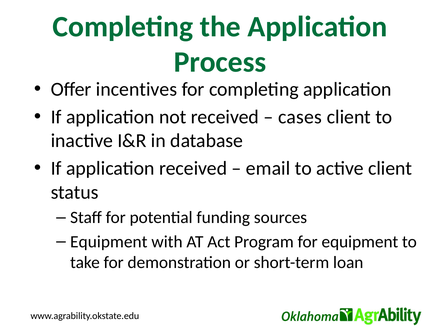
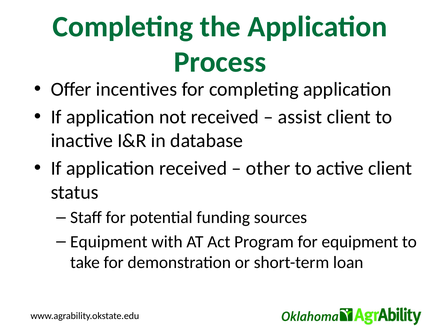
cases: cases -> assist (300, 117)
email: email -> other (268, 168)
